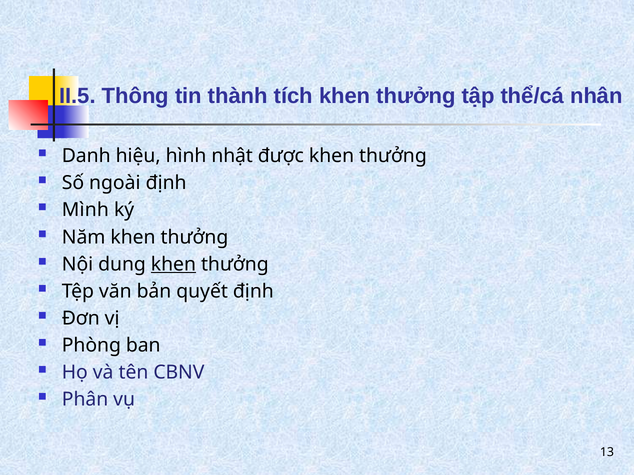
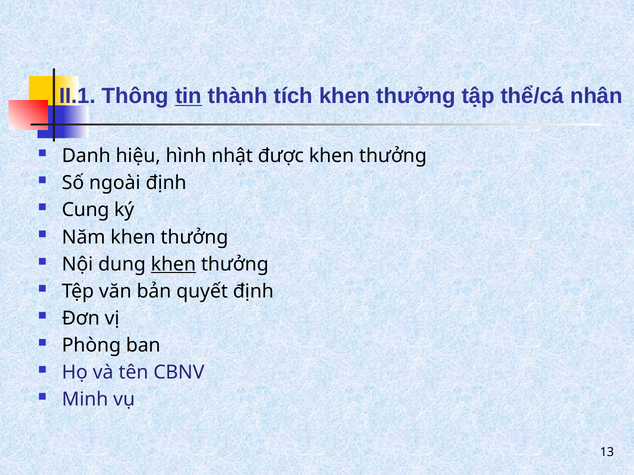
II.5: II.5 -> II.1 (77, 96)
tin underline: none -> present (188, 96)
Mình: Mình -> Cung (86, 210)
Phân: Phân -> Minh (85, 400)
